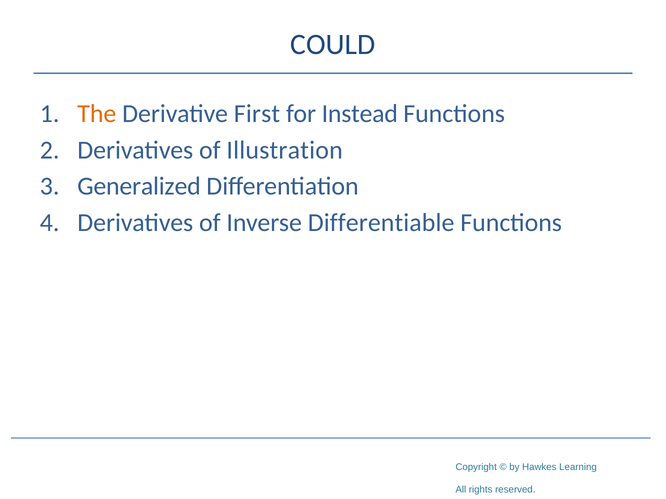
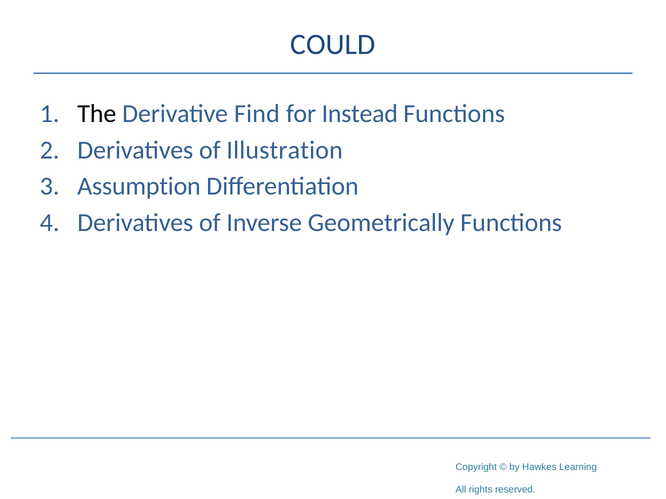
The colour: orange -> black (97, 114)
First: First -> Find (257, 114)
Generalized: Generalized -> Assumption (139, 186)
Differentiable: Differentiable -> Geometrically (381, 223)
